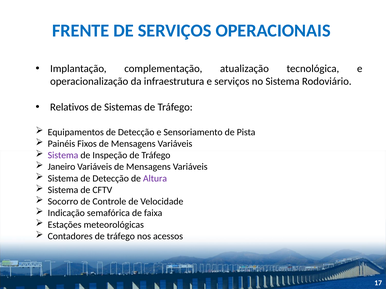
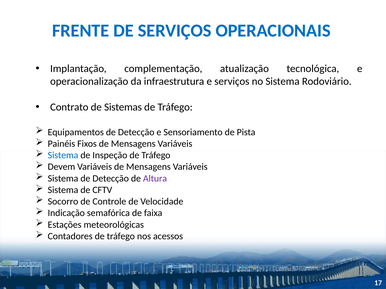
Relativos: Relativos -> Contrato (69, 107)
Sistema colour: purple -> blue (63, 156)
Janeiro: Janeiro -> Devem (61, 167)
